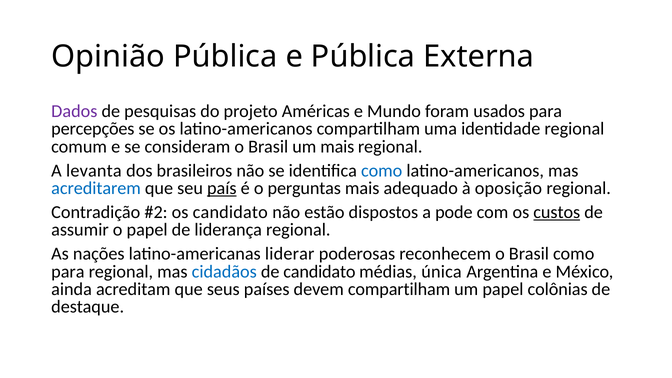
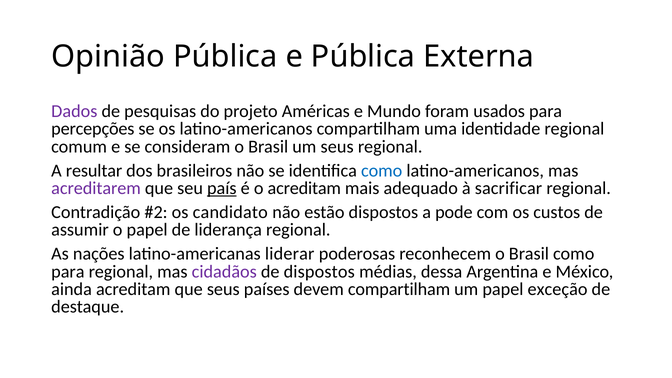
um mais: mais -> seus (337, 147)
levanta: levanta -> resultar (94, 171)
acreditarem colour: blue -> purple (96, 188)
o perguntas: perguntas -> acreditam (304, 188)
oposição: oposição -> sacrificar (508, 188)
custos underline: present -> none (557, 212)
cidadãos colour: blue -> purple (224, 272)
de candidato: candidato -> dispostos (319, 272)
única: única -> dessa (442, 272)
colônias: colônias -> exceção (558, 289)
